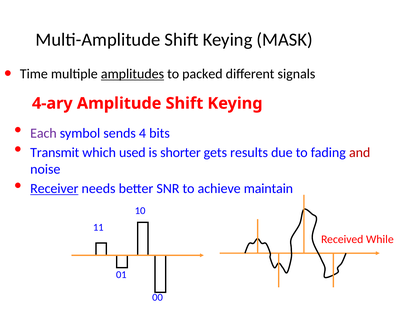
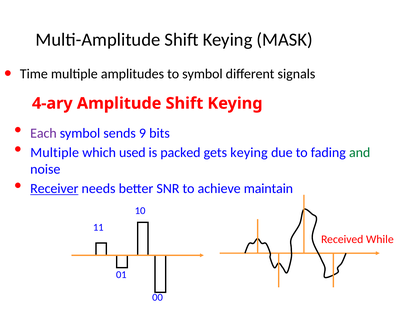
amplitudes underline: present -> none (132, 74)
to packed: packed -> symbol (202, 74)
4: 4 -> 9 (142, 133)
Transmit: Transmit -> Multiple (55, 153)
shorter: shorter -> packed (180, 153)
gets results: results -> keying (249, 153)
and colour: red -> green (360, 153)
